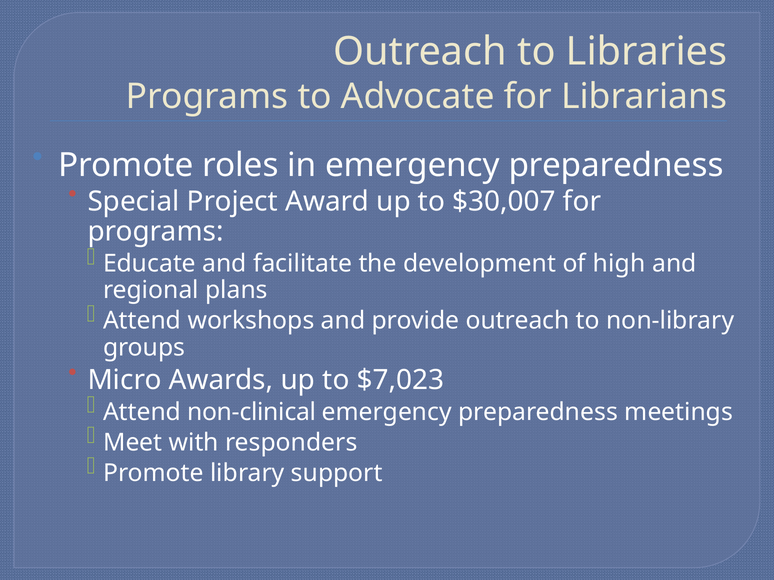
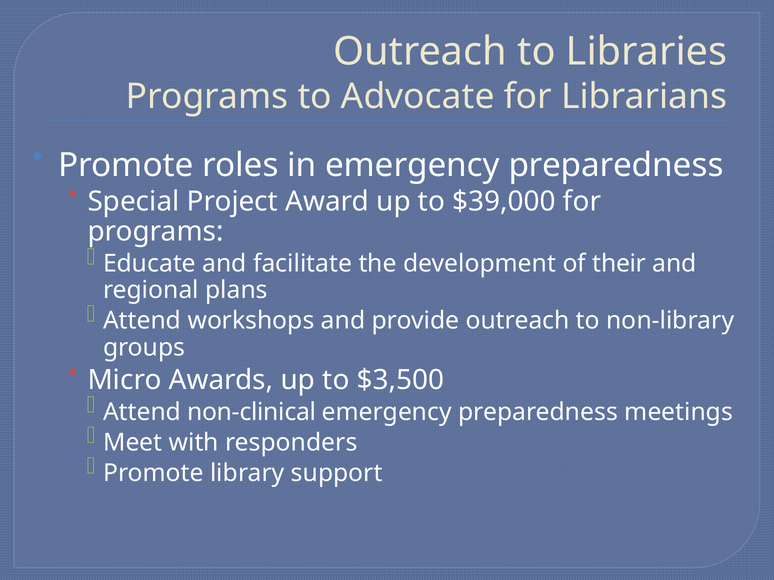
$30,007: $30,007 -> $39,000 (504, 202)
high: high -> their (619, 264)
$7,023: $7,023 -> $3,500 (400, 380)
